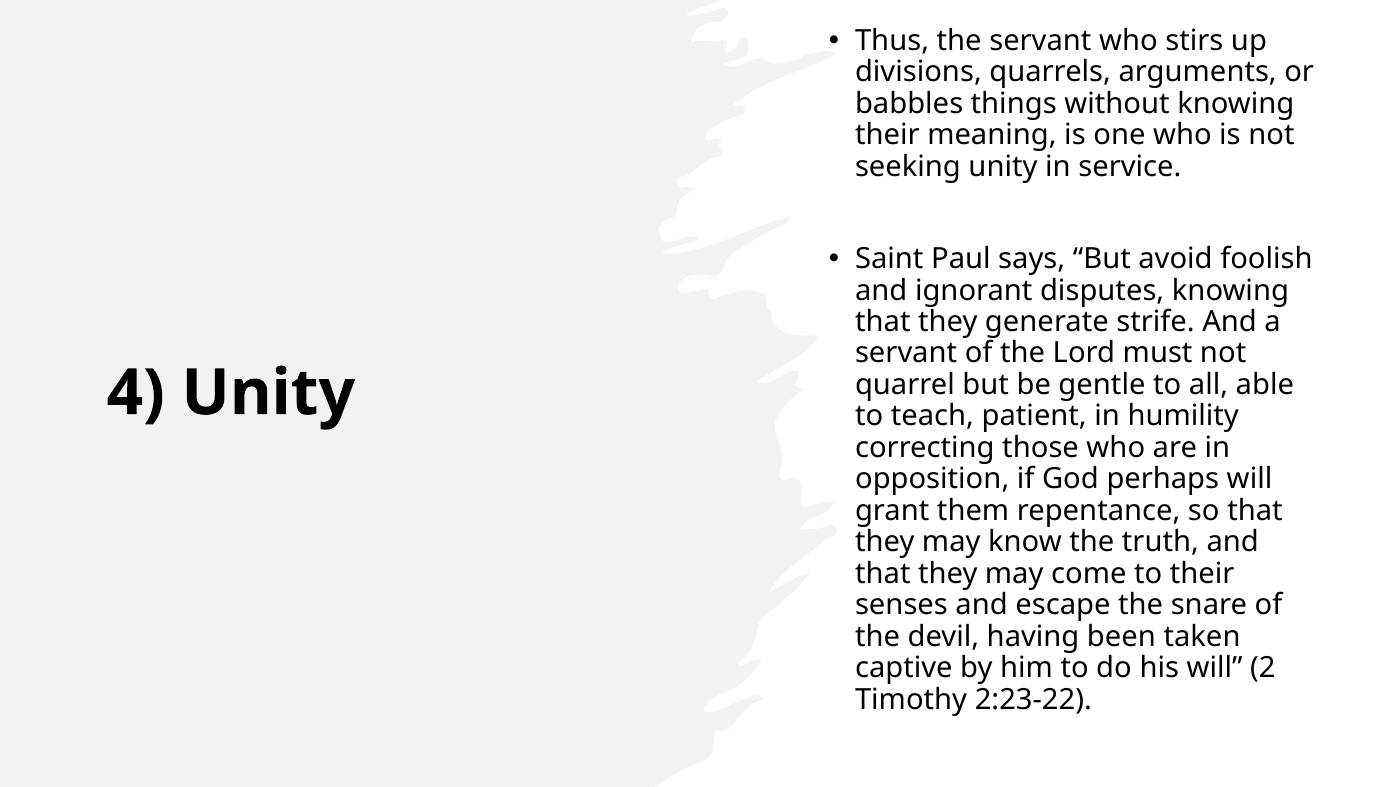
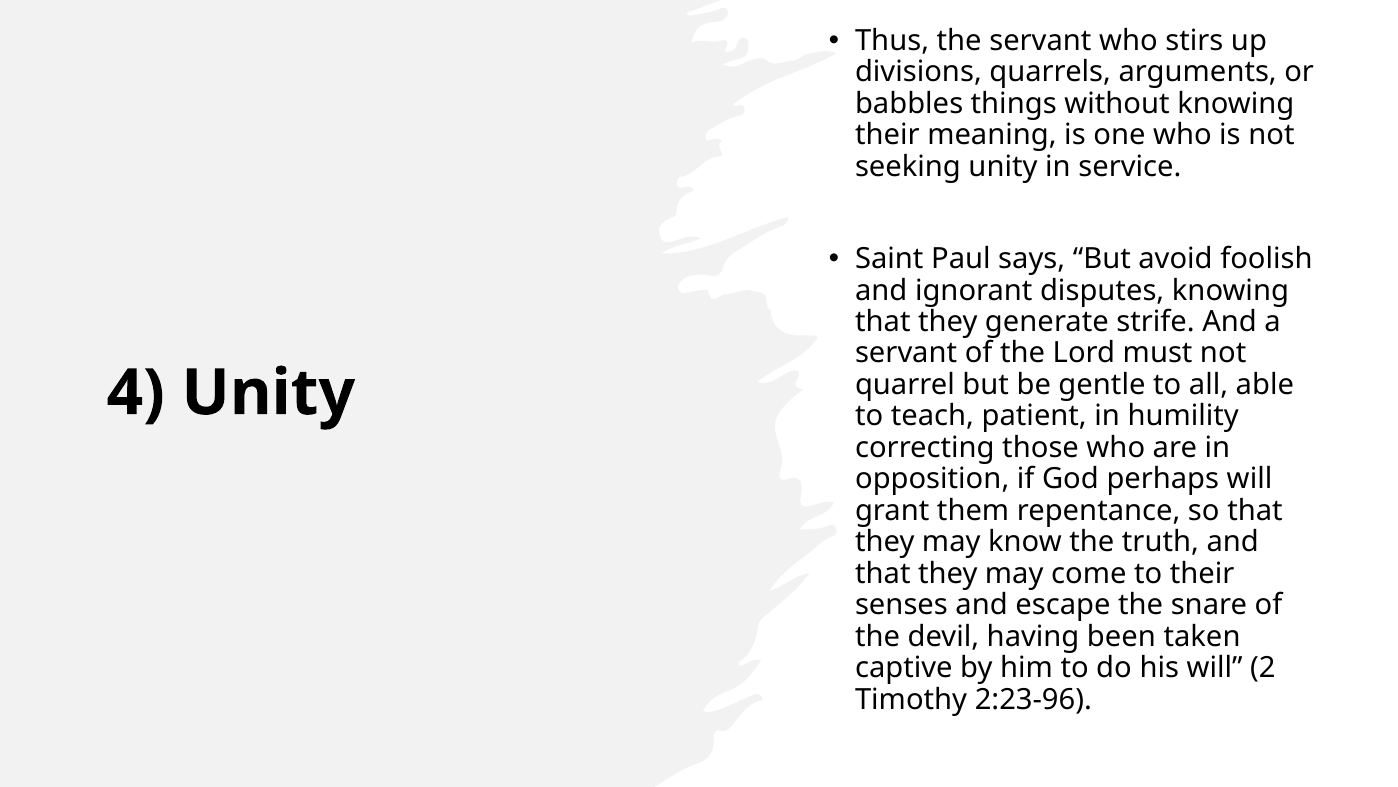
2:23-22: 2:23-22 -> 2:23-96 (1033, 699)
